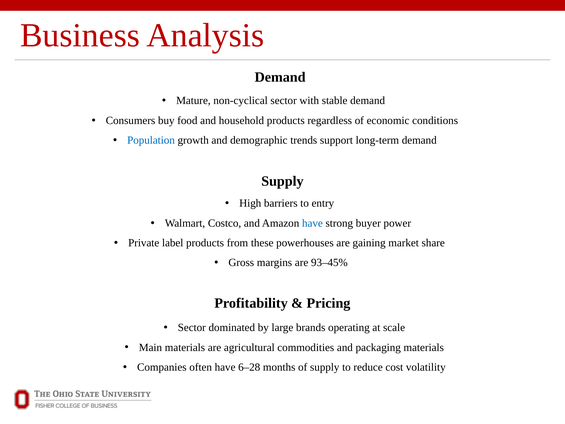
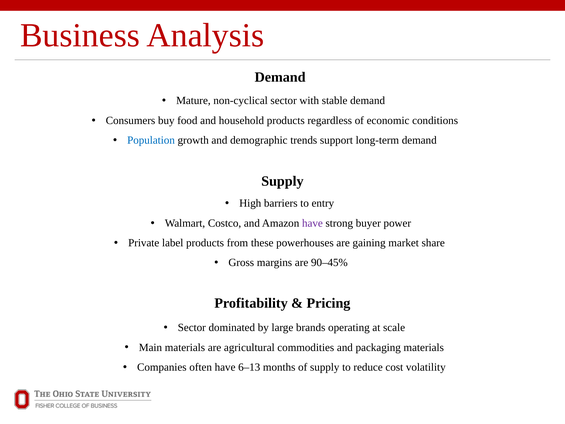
have colour: blue -> purple (312, 223)
93–45%: 93–45% -> 90–45% (329, 262)
6–28: 6–28 -> 6–13 (249, 367)
